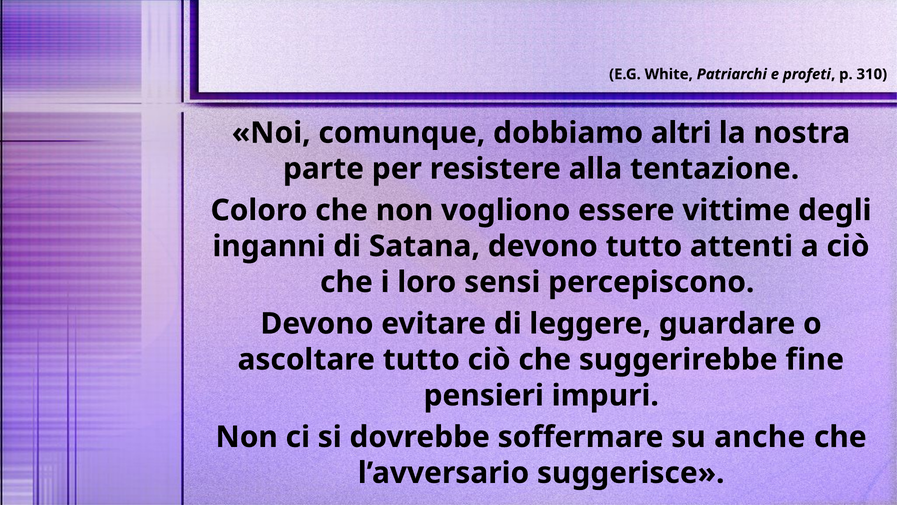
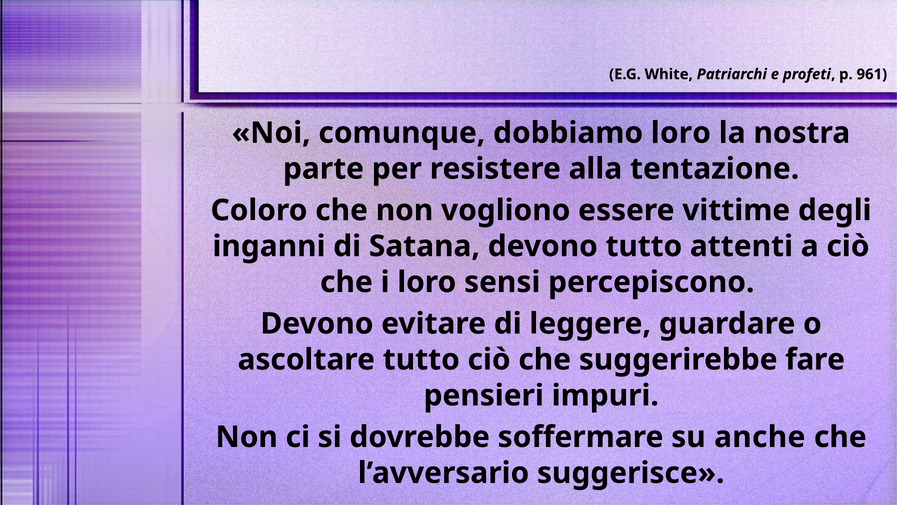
310: 310 -> 961 (872, 74)
dobbiamo altri: altri -> loro (681, 133)
fine: fine -> fare (815, 359)
